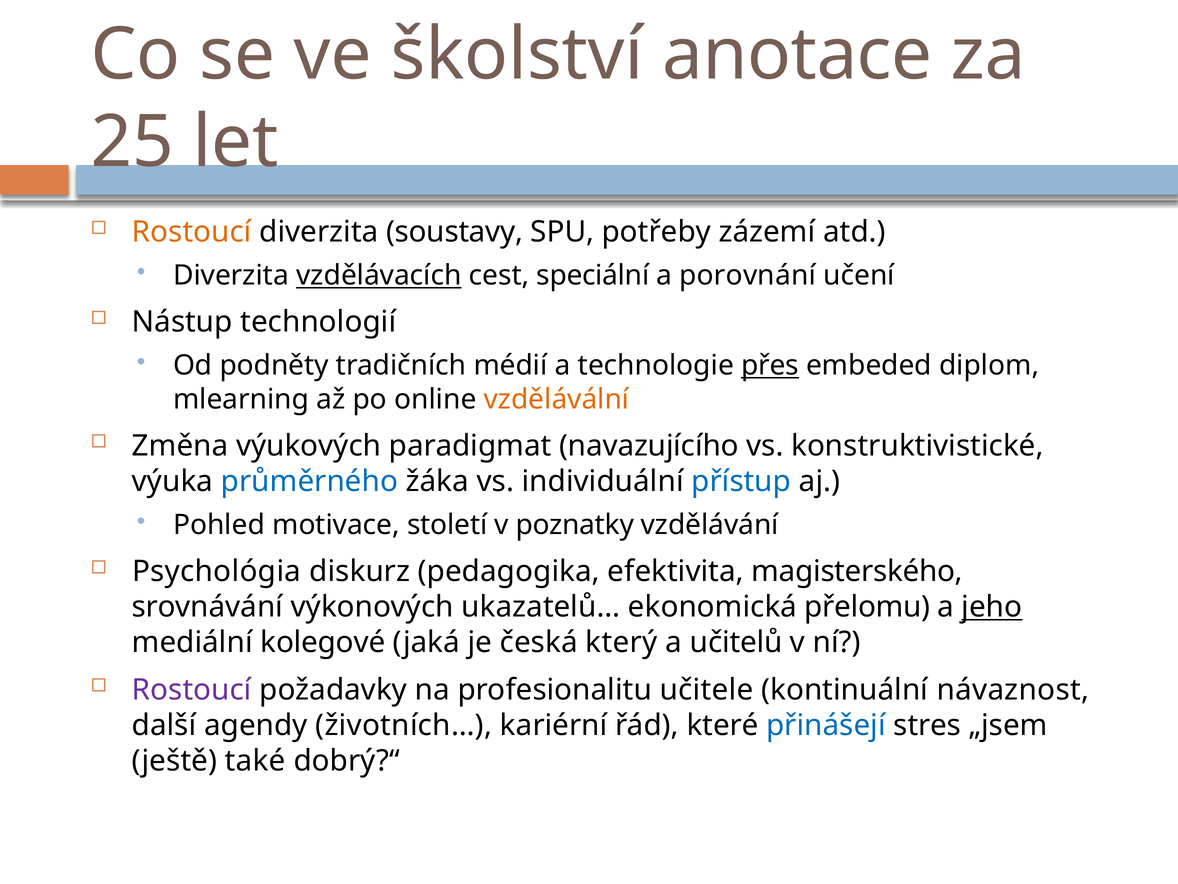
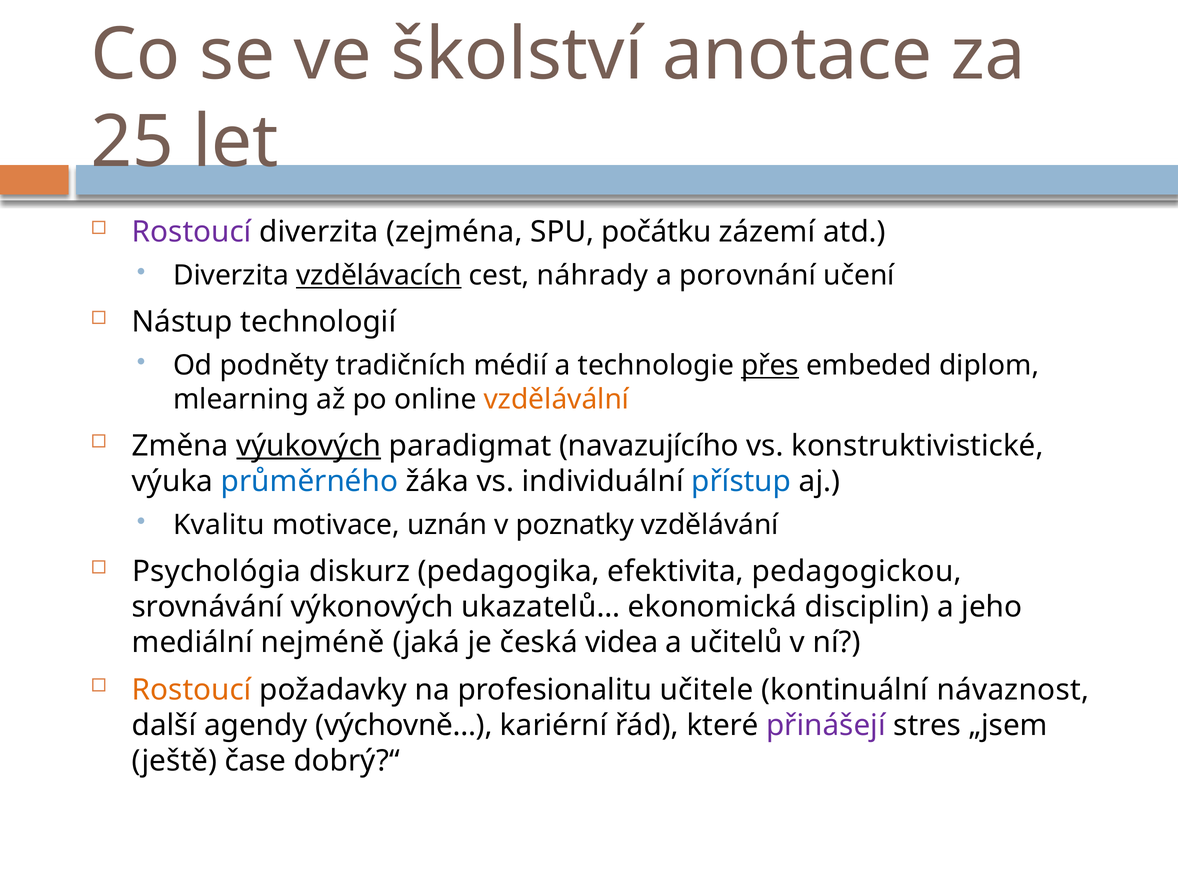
Rostoucí colour: orange -> purple (192, 232)
soustavy: soustavy -> zejména (454, 232)
potřeby: potřeby -> počátku (656, 232)
speciální: speciální -> náhrady (593, 275)
výukových underline: none -> present (309, 445)
Pohled: Pohled -> Kvalitu (219, 525)
století: století -> uznán (447, 525)
magisterského: magisterského -> pedagogickou (857, 571)
přelomu: přelomu -> disciplin (867, 607)
jeho underline: present -> none (992, 607)
kolegové: kolegové -> nejméně (323, 642)
který: který -> videa (622, 642)
Rostoucí colour: purple -> orange (192, 689)
životních…: životních… -> výchovně… (404, 725)
přinášejí colour: blue -> purple (826, 725)
také: také -> čase (255, 761)
